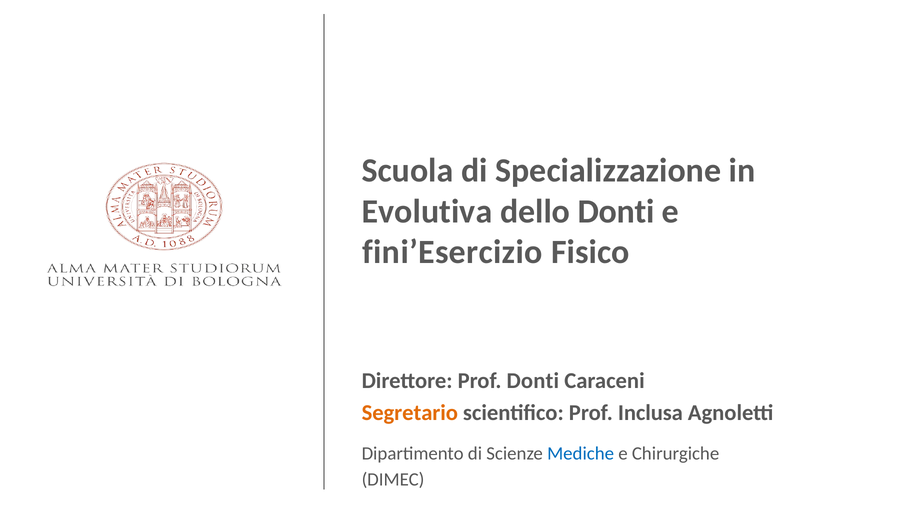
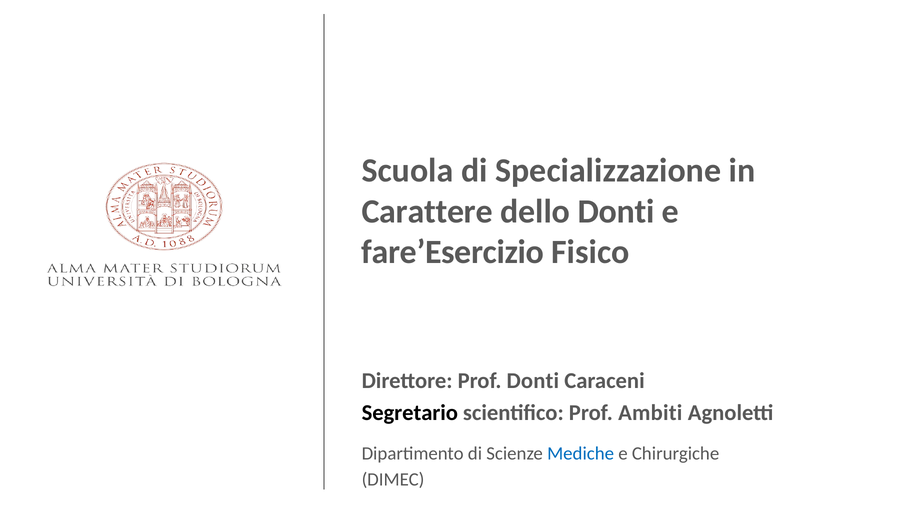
Evolutiva: Evolutiva -> Carattere (427, 211)
fini’Esercizio: fini’Esercizio -> fare’Esercizio (453, 252)
Segretario colour: orange -> black (410, 413)
Inclusa: Inclusa -> Ambiti (650, 413)
